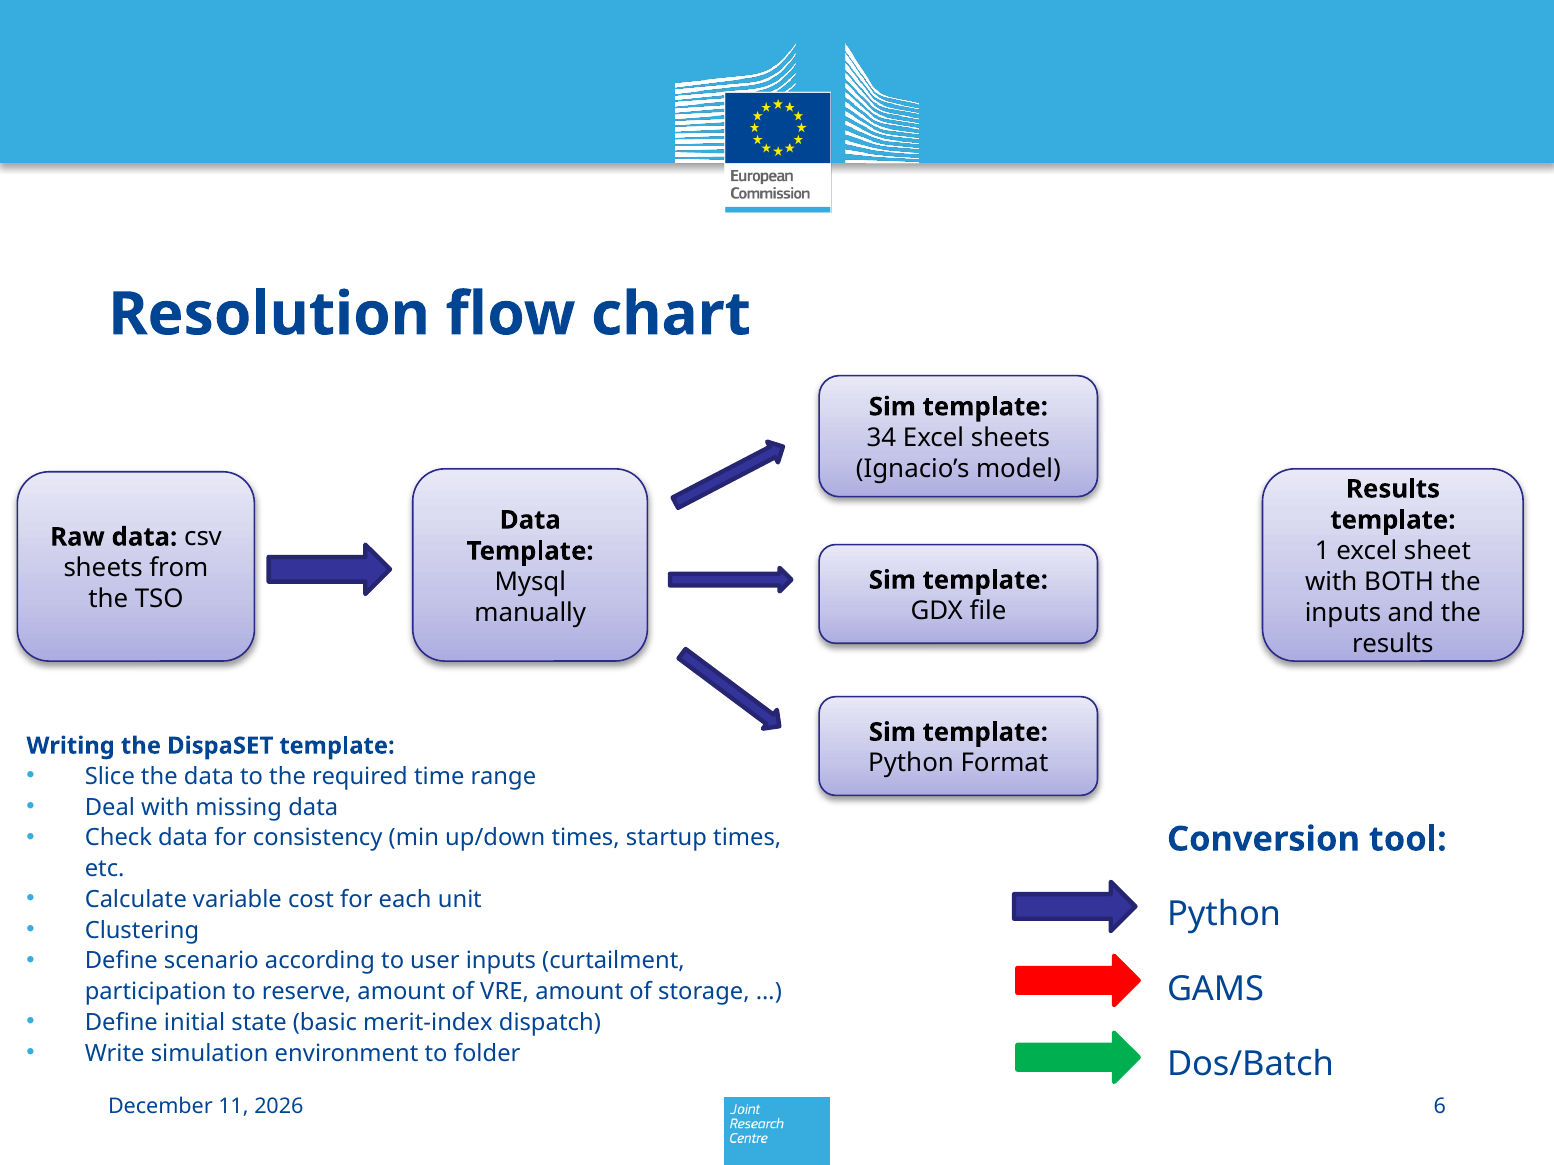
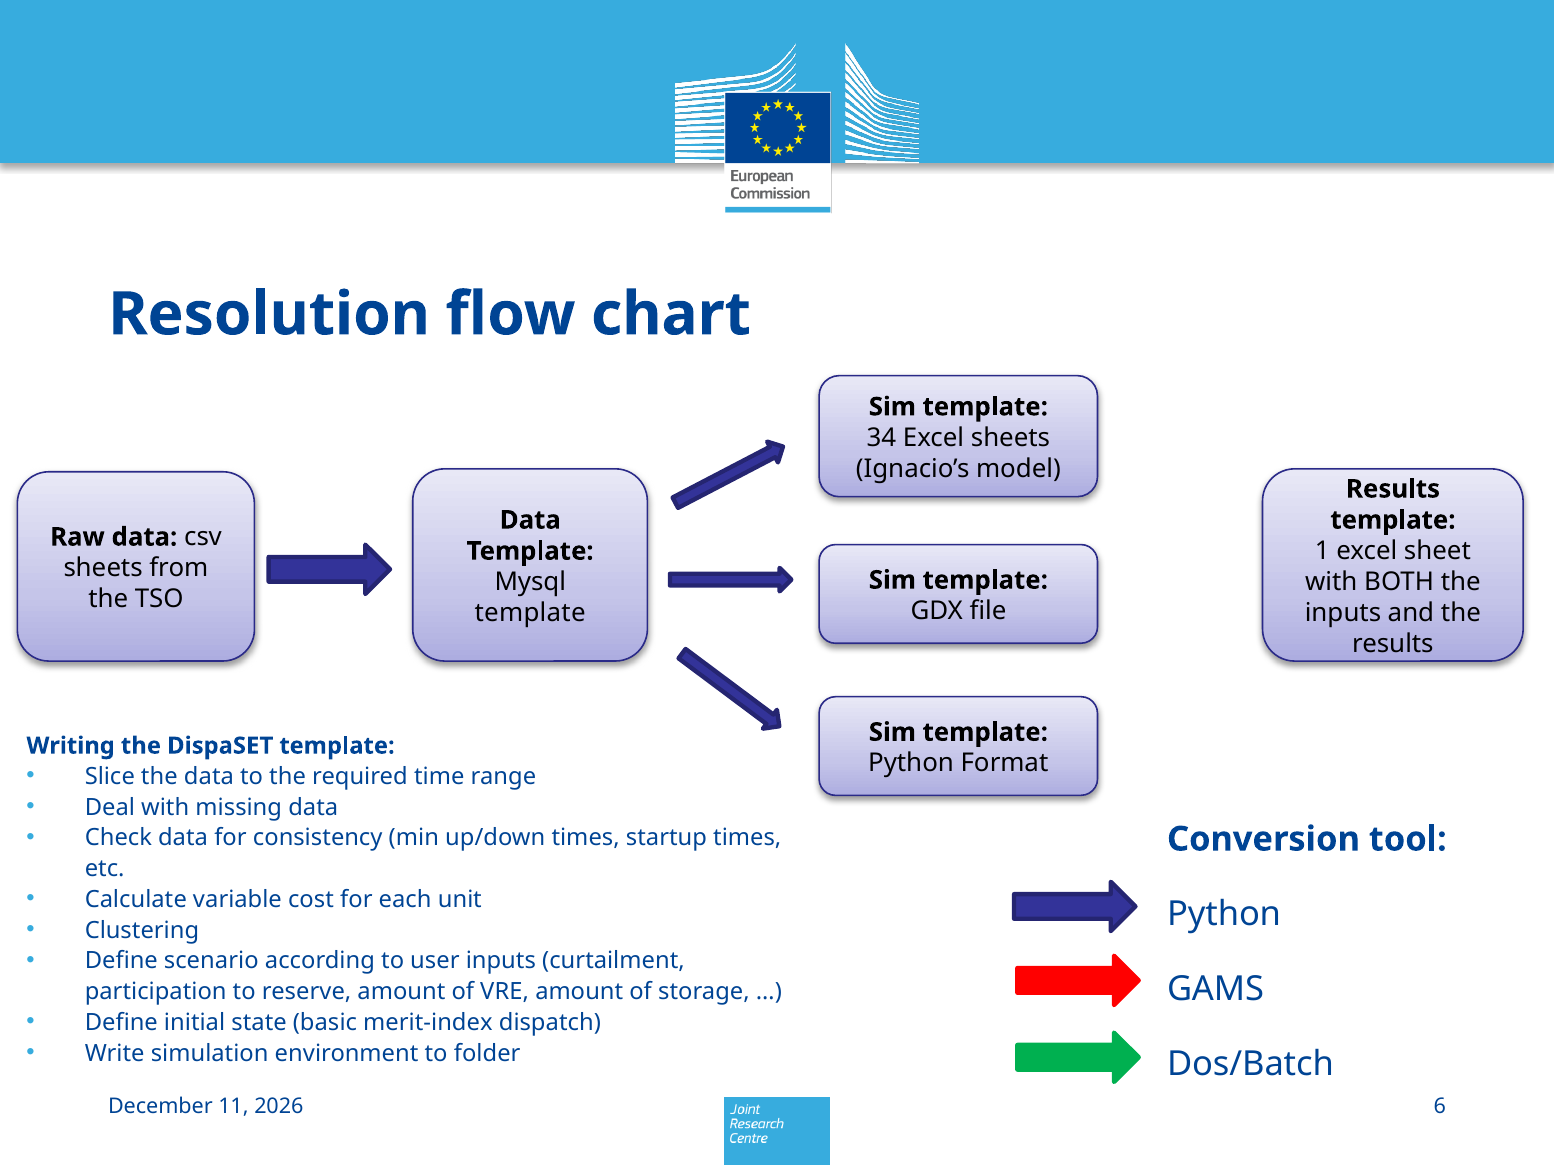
manually: manually -> template (530, 614)
